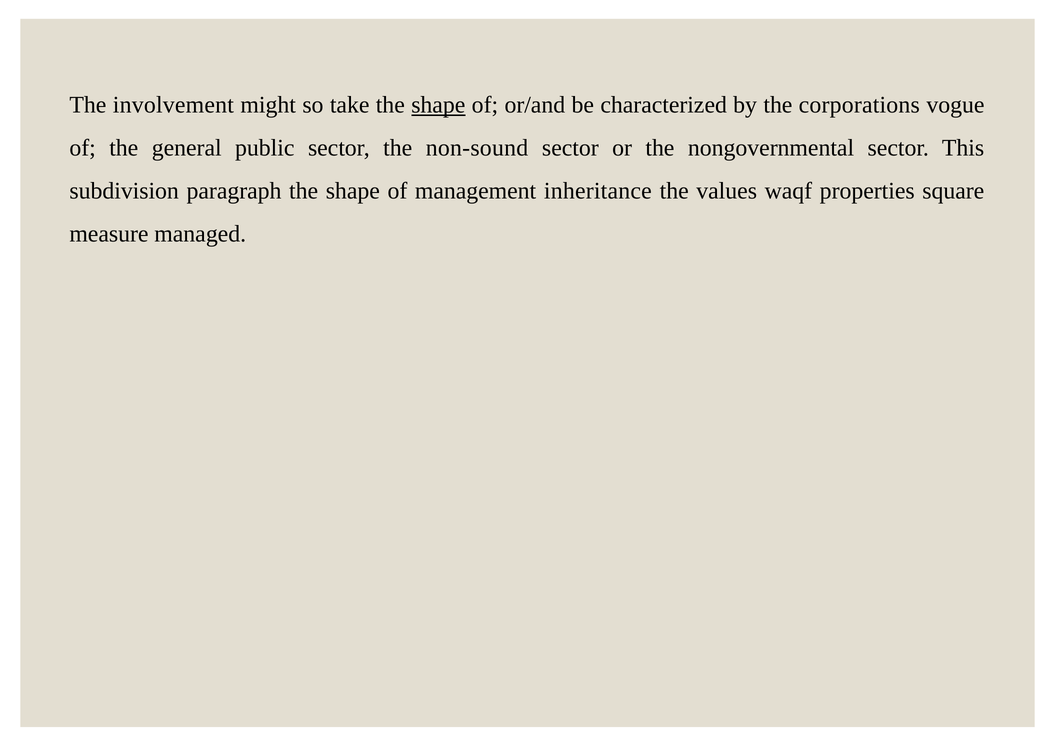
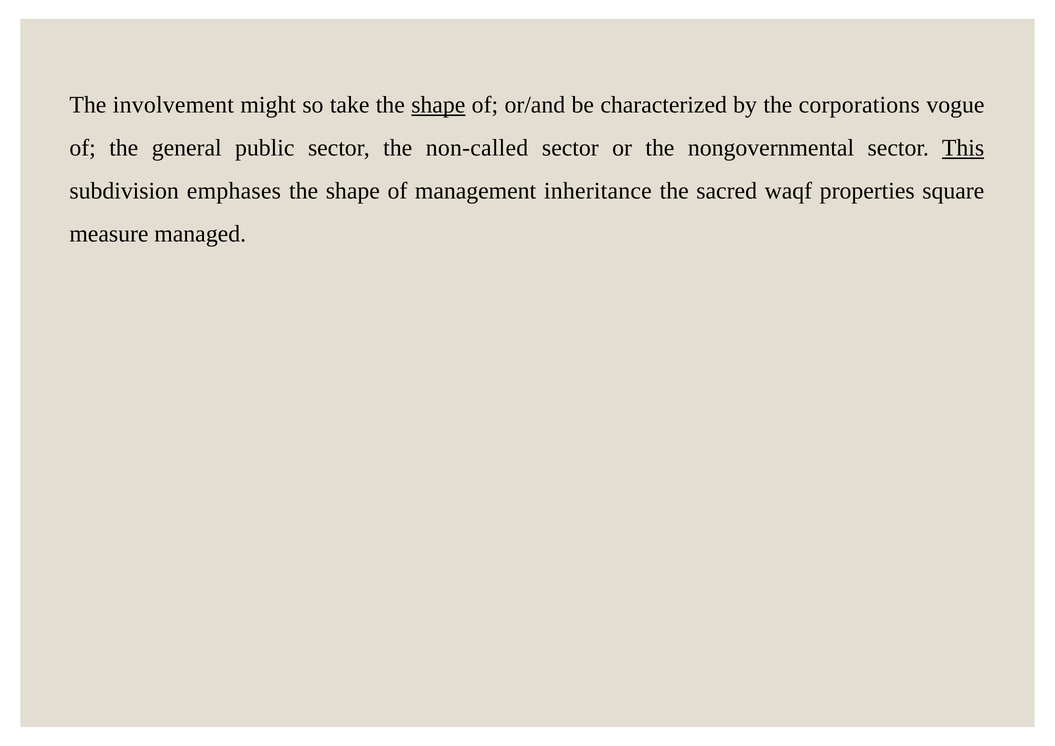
non-sound: non-sound -> non-called (477, 148)
This underline: none -> present (963, 148)
paragraph: paragraph -> emphases (234, 191)
values: values -> sacred (727, 191)
